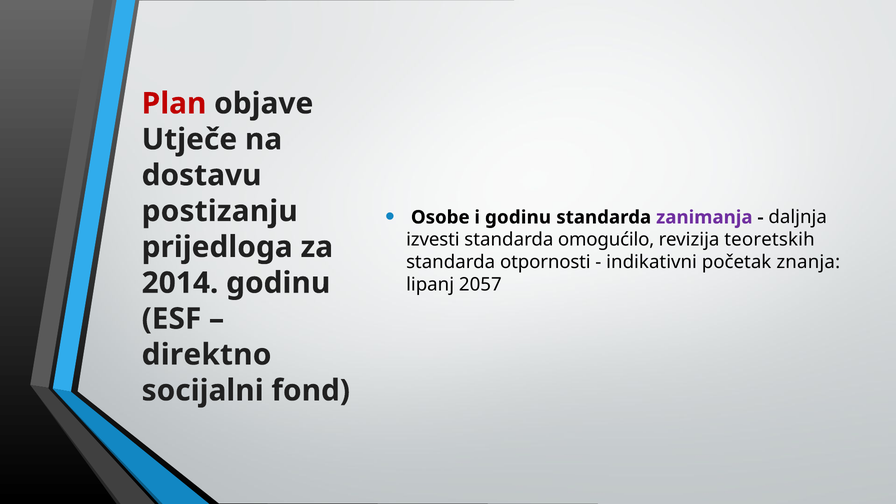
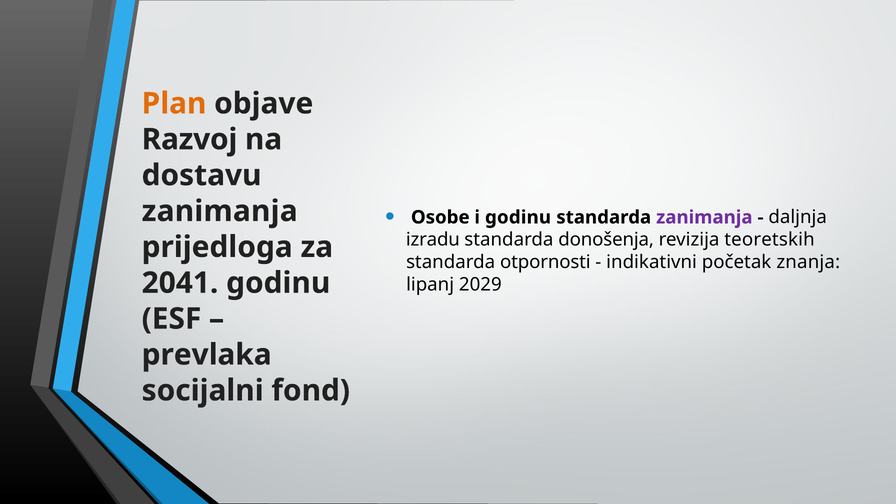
Plan colour: red -> orange (174, 104)
Utječe: Utječe -> Razvoj (190, 139)
postizanju: postizanju -> zanimanja (220, 211)
izvesti: izvesti -> izradu (433, 240)
omogućilo: omogućilo -> donošenja (606, 240)
2014: 2014 -> 2041 (180, 283)
2057: 2057 -> 2029 (480, 285)
direktno: direktno -> prevlaka (207, 355)
